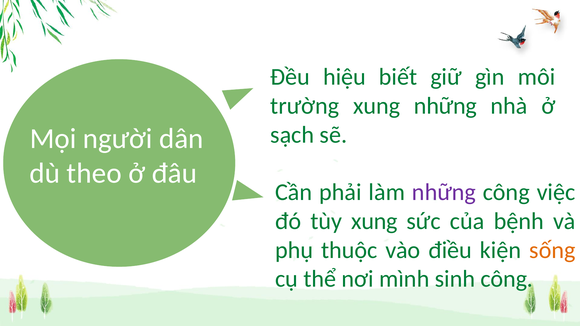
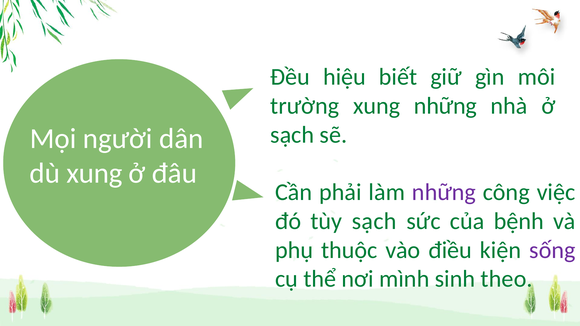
dù theo: theo -> xung (95, 173)
tùy xung: xung -> sạch (374, 221)
sống colour: orange -> purple (552, 250)
sinh công: công -> theo (507, 279)
